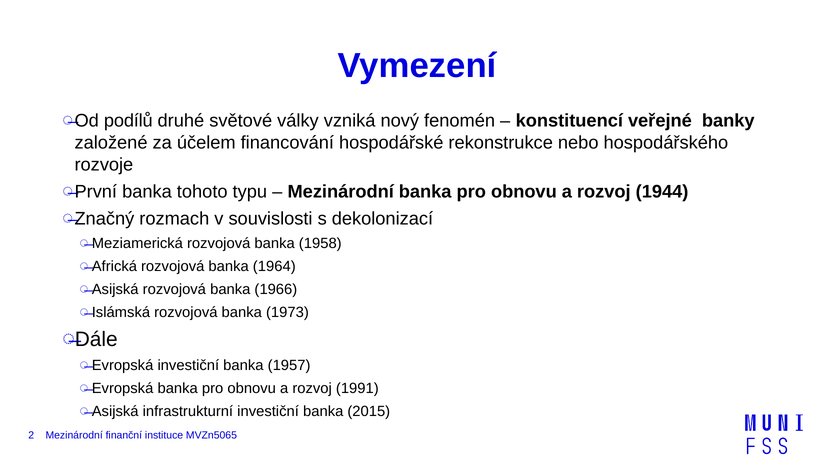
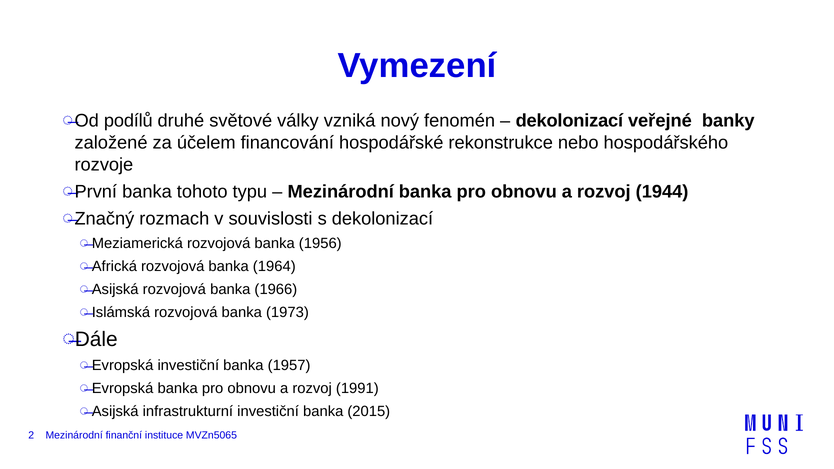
konstituencí: konstituencí -> dekolonizací (569, 121)
1958: 1958 -> 1956 (320, 244)
